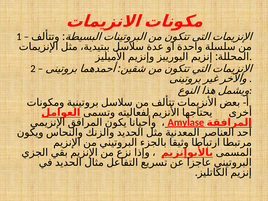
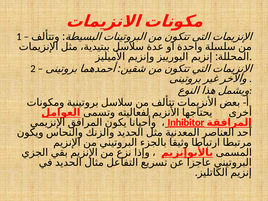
Amylase: Amylase -> Inhibitor (186, 122)
